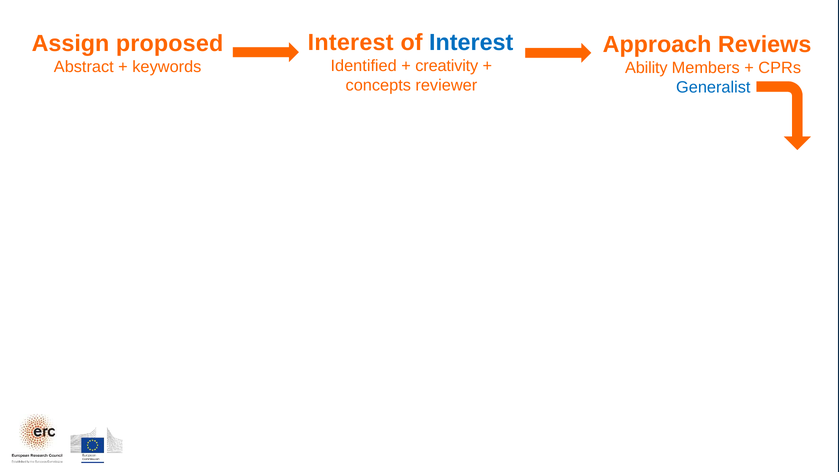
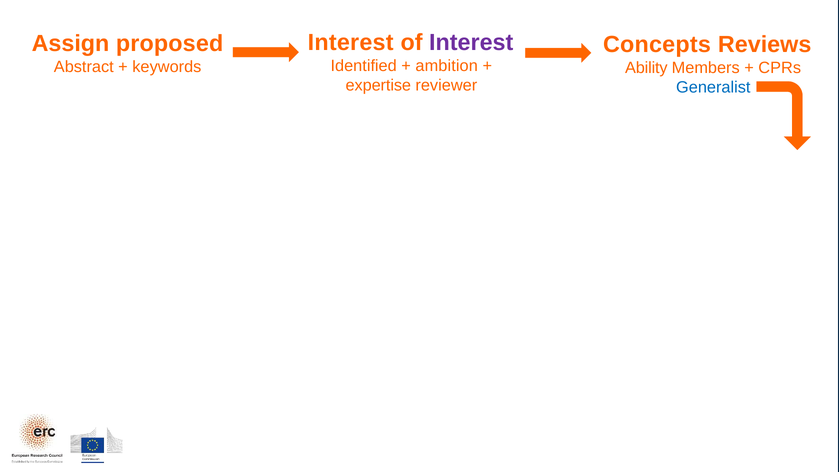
Interest colour: blue -> purple (471, 43)
Approach: Approach -> Concepts (657, 44)
creativity: creativity -> ambition (447, 66)
concepts: concepts -> expertise (378, 86)
